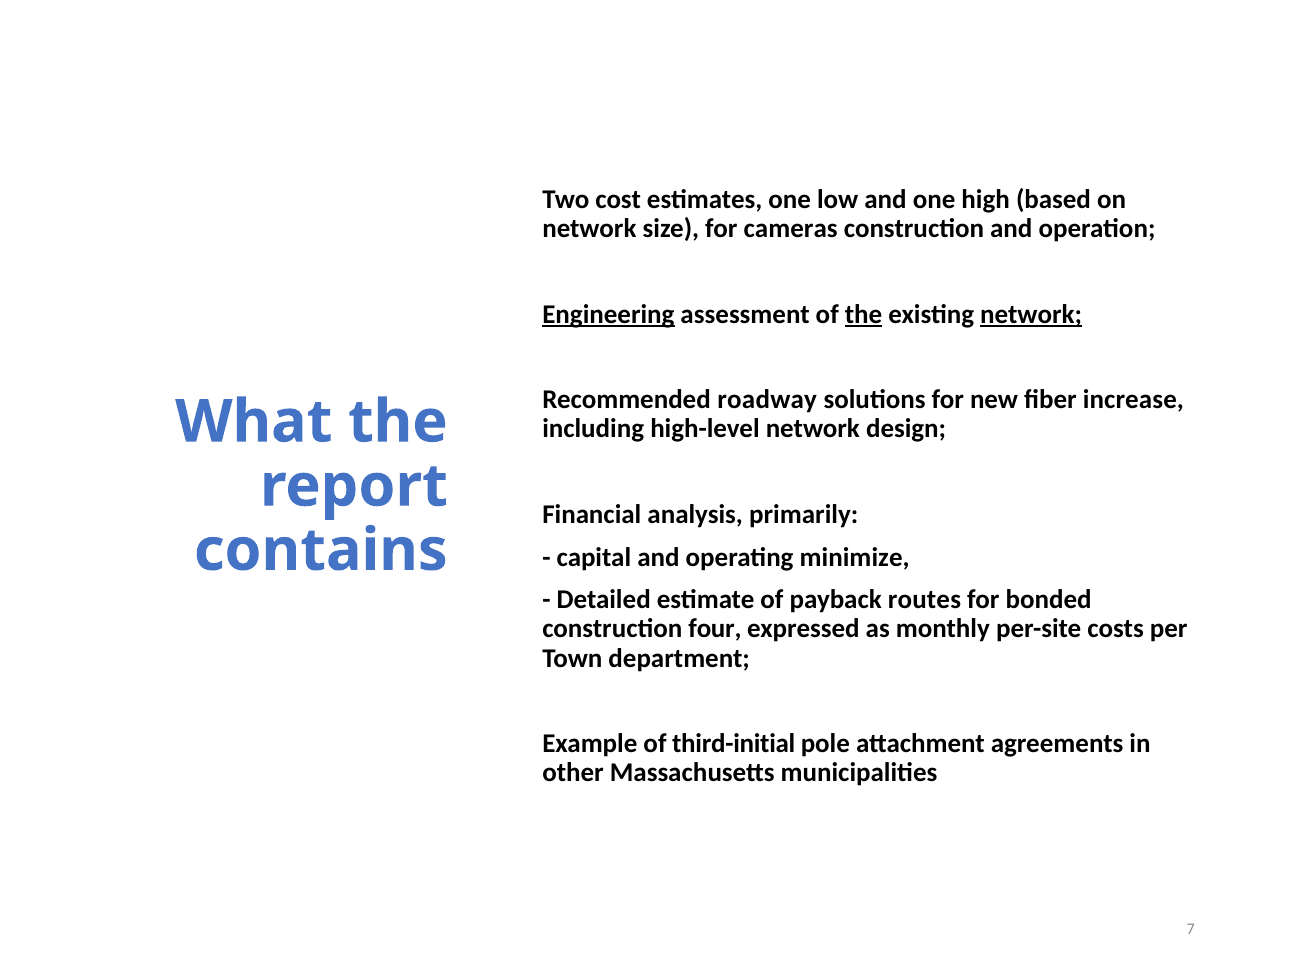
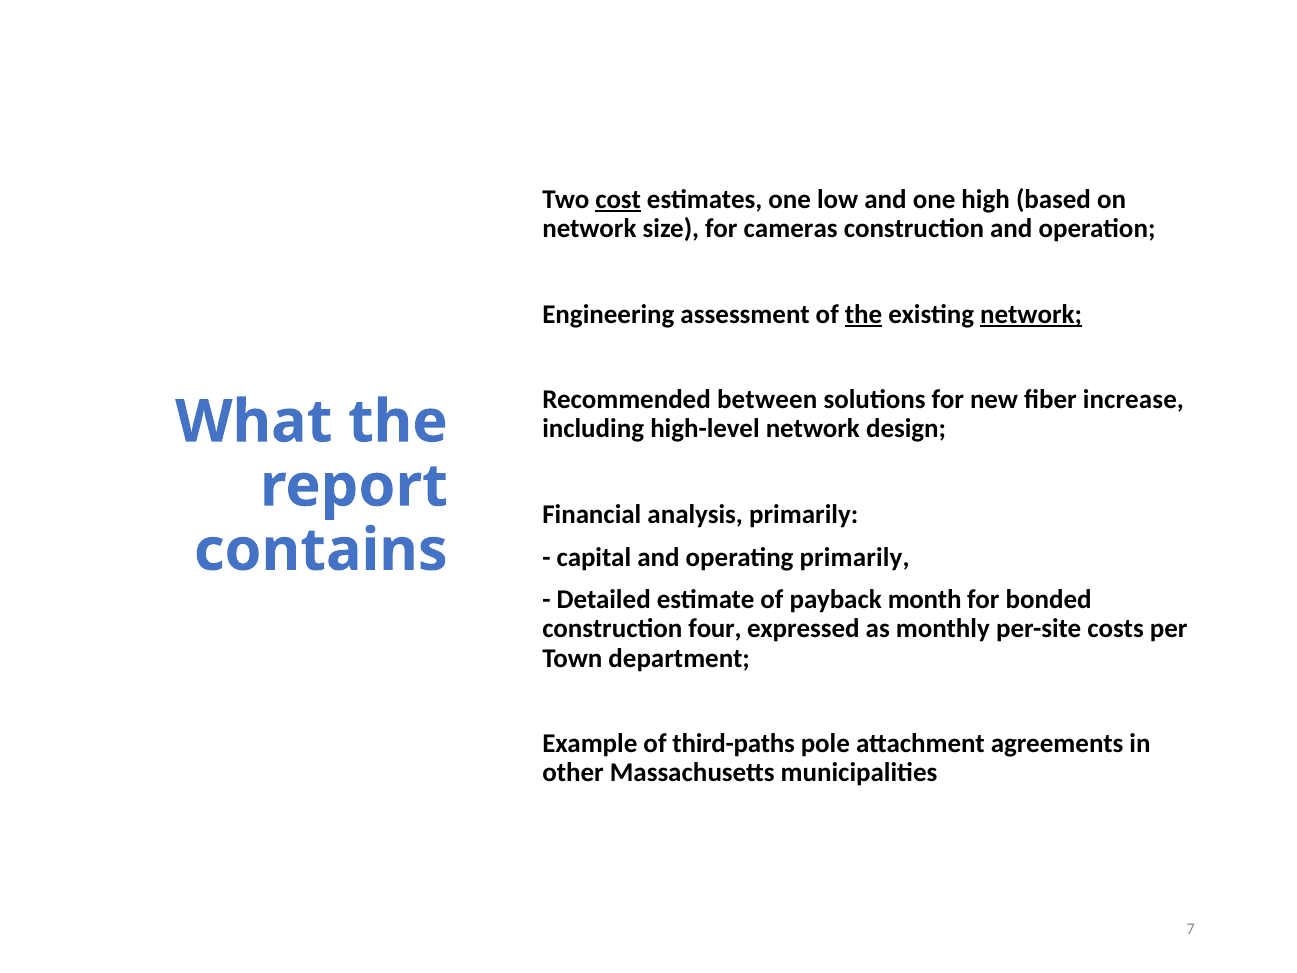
cost underline: none -> present (618, 200)
Engineering underline: present -> none (608, 314)
roadway: roadway -> between (767, 400)
operating minimize: minimize -> primarily (855, 557)
routes: routes -> month (925, 600)
third-initial: third-initial -> third-paths (734, 744)
